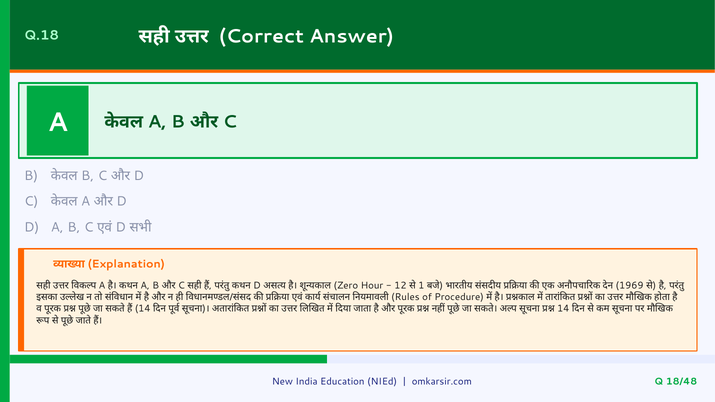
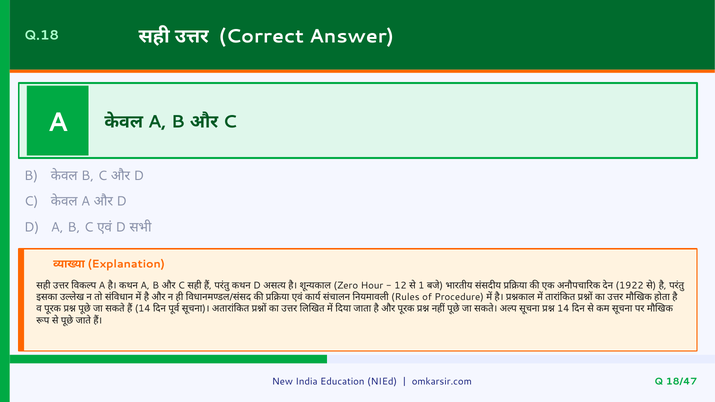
1969: 1969 -> 1922 (630, 286)
18/48: 18/48 -> 18/47 (682, 382)
